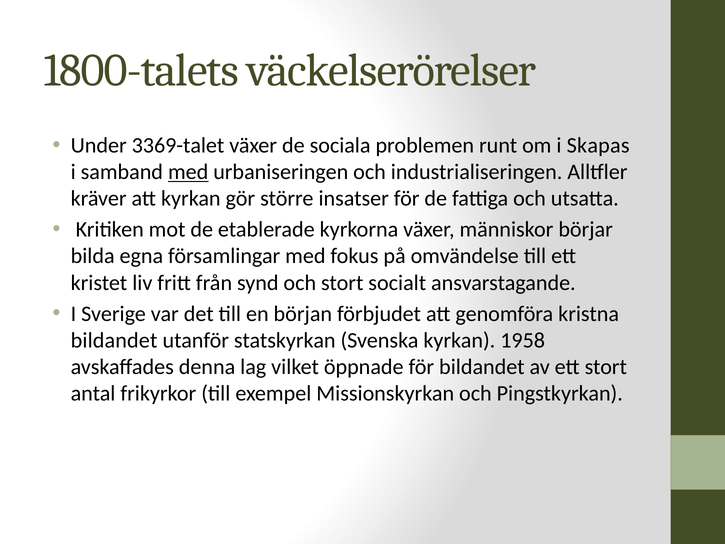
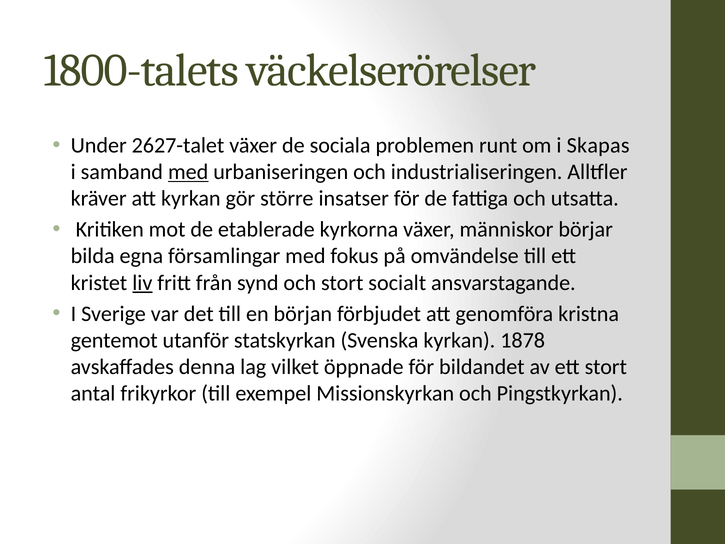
3369-talet: 3369-talet -> 2627-talet (178, 145)
liv underline: none -> present (142, 283)
bildandet: bildandet -> gentemot (114, 340)
1958: 1958 -> 1878 (523, 340)
